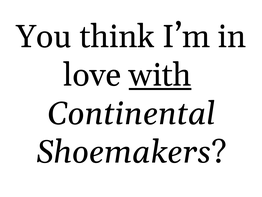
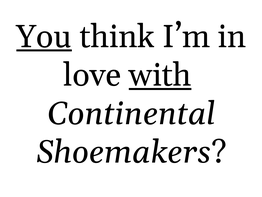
You underline: none -> present (44, 37)
